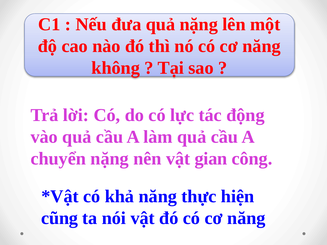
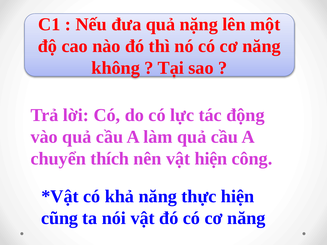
chuyển nặng: nặng -> thích (110, 159)
vật gian: gian -> hiện (211, 159)
